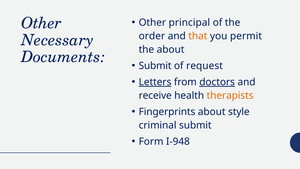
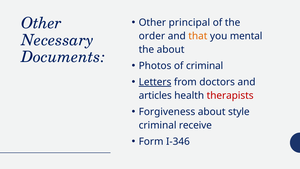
permit: permit -> mental (246, 36)
Submit: Submit -> Photos (155, 66)
of request: request -> criminal (205, 66)
doctors underline: present -> none (217, 82)
receive: receive -> articles (155, 95)
therapists colour: orange -> red (230, 95)
Fingerprints: Fingerprints -> Forgiveness (167, 112)
criminal submit: submit -> receive (195, 125)
I-948: I-948 -> I-346 (178, 141)
